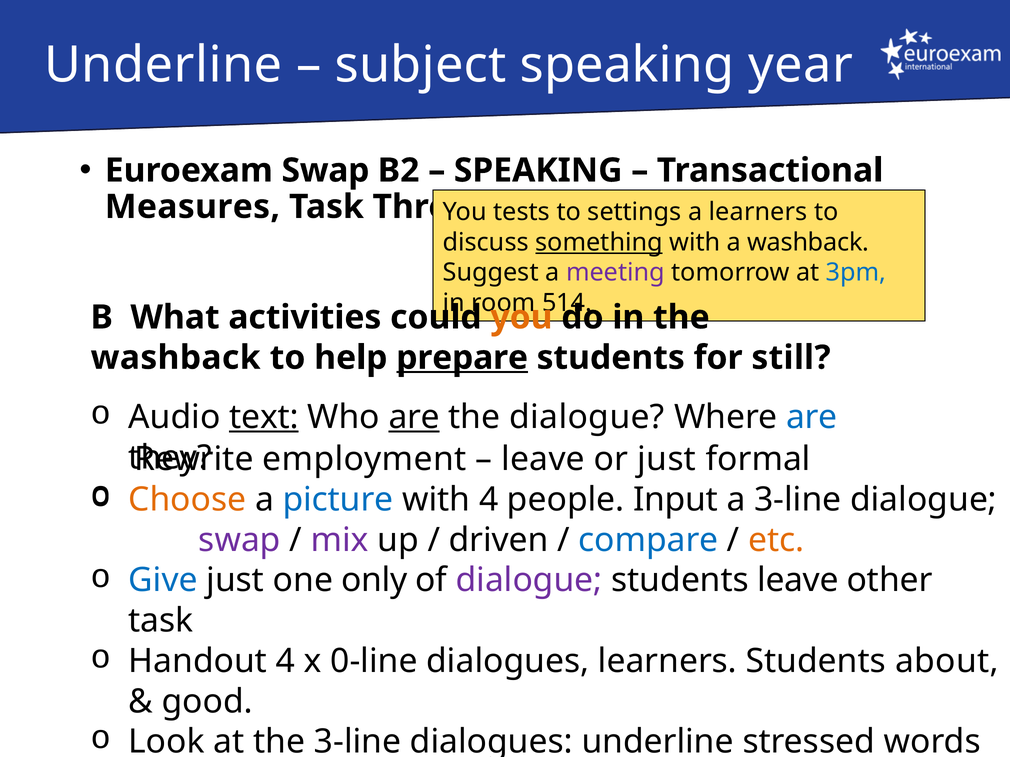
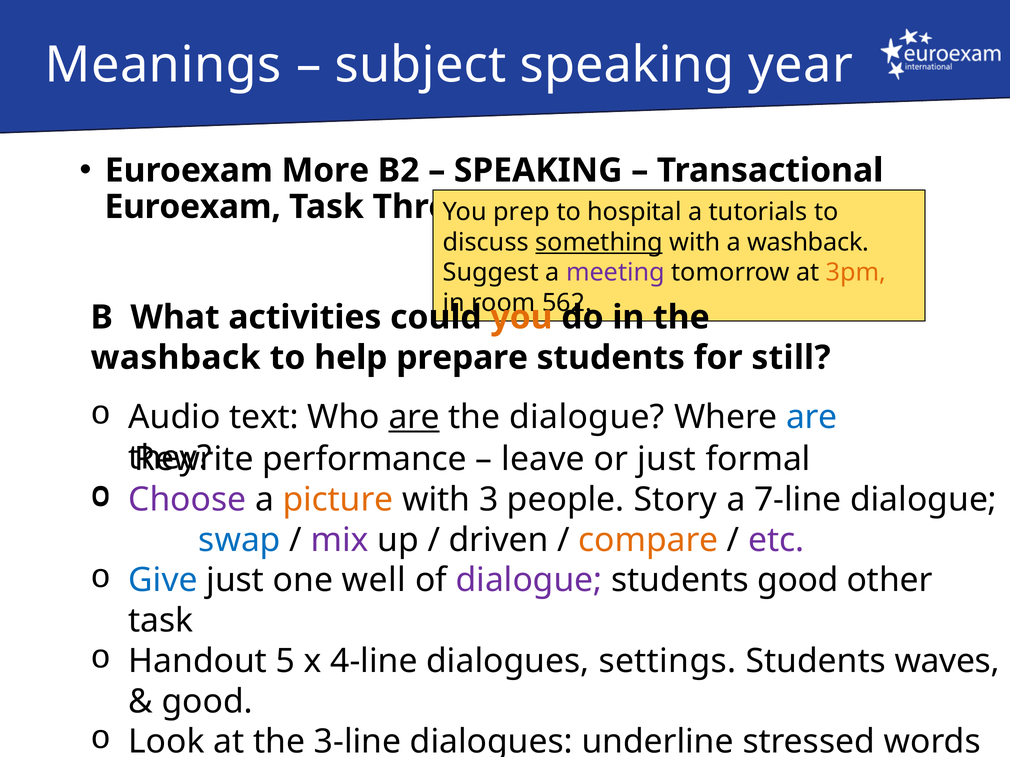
Underline: Underline -> Meanings (163, 65)
Euroexam Swap: Swap -> More (325, 171)
Measures: Measures -> Euroexam (193, 207)
tests: tests -> prep (521, 212)
settings: settings -> hospital (635, 212)
a learners: learners -> tutorials (758, 212)
3pm colour: blue -> orange (856, 273)
514: 514 -> 562 (567, 303)
prepare underline: present -> none (462, 358)
text underline: present -> none (264, 417)
employment: employment -> performance (365, 460)
Choose colour: orange -> purple (187, 500)
picture colour: blue -> orange (338, 500)
with 4: 4 -> 3 (489, 500)
Input: Input -> Story (675, 500)
a 3-line: 3-line -> 7-line (798, 500)
swap colour: purple -> blue (240, 540)
compare colour: blue -> orange (648, 540)
etc colour: orange -> purple (776, 540)
only: only -> well (374, 581)
students leave: leave -> good (798, 581)
Handout 4: 4 -> 5 (285, 662)
0-line: 0-line -> 4-line (374, 662)
dialogues learners: learners -> settings (667, 662)
about: about -> waves (947, 662)
